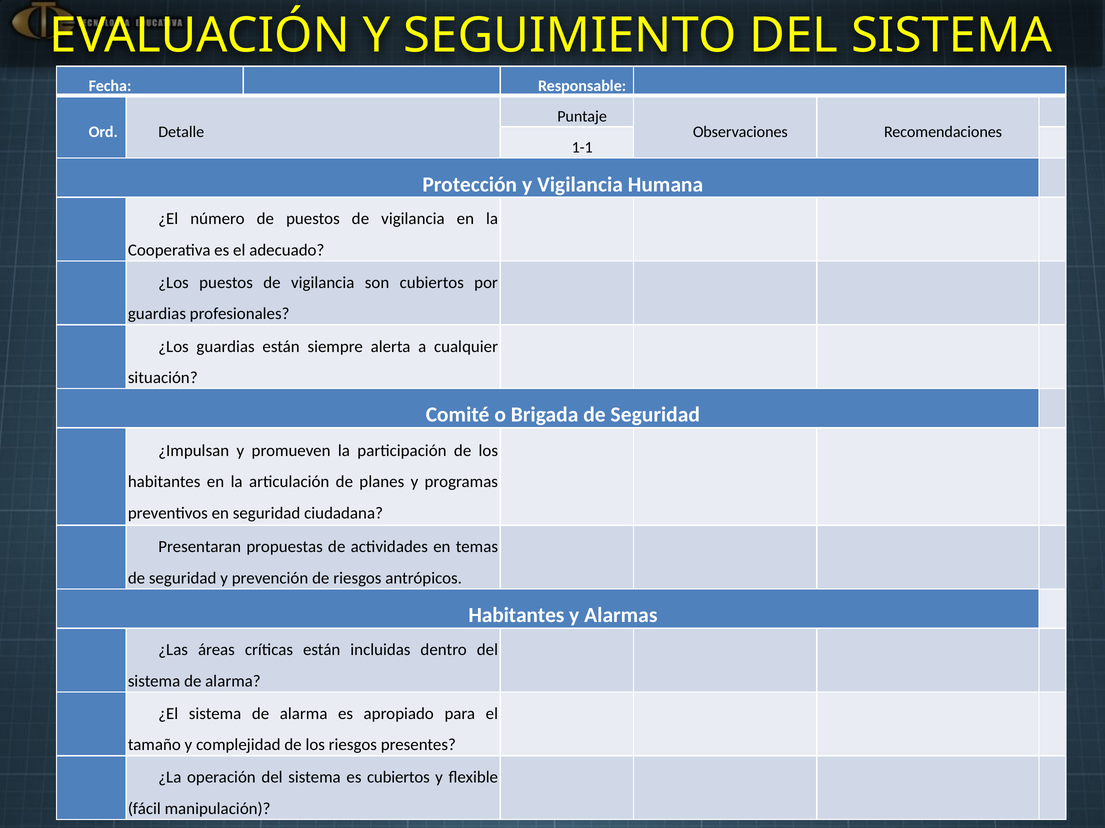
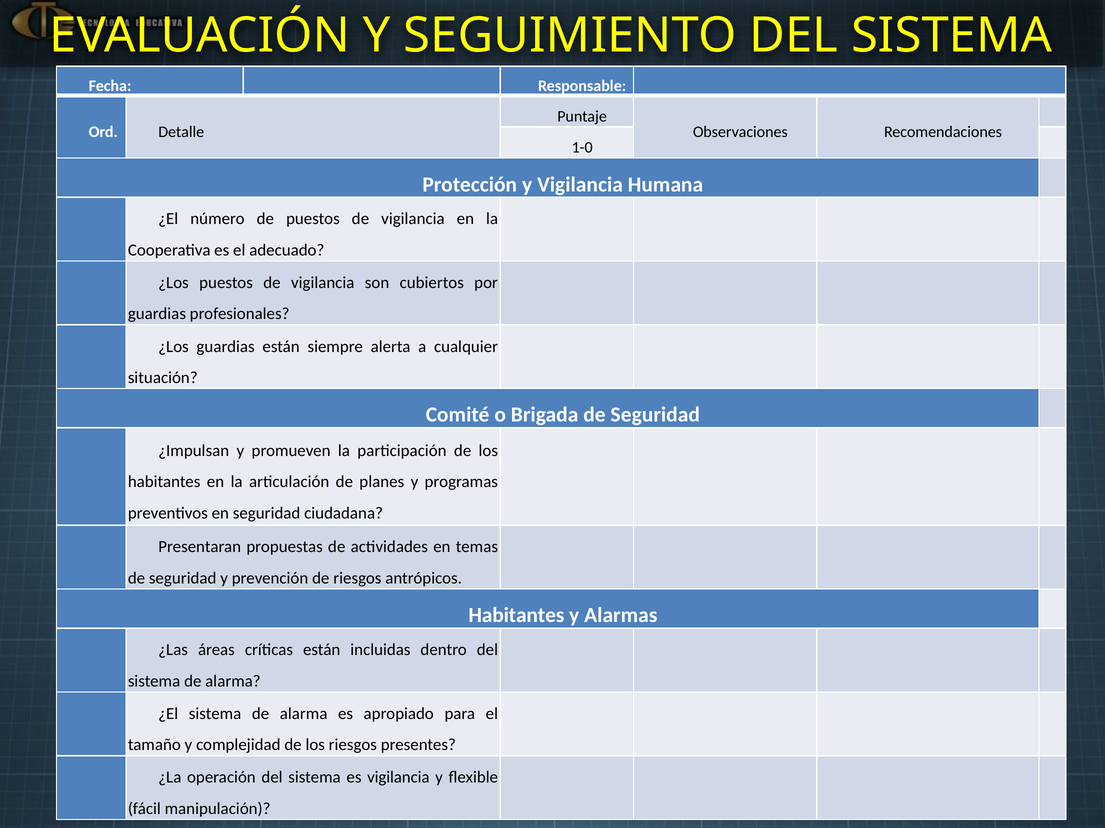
1-1: 1-1 -> 1-0 (582, 148)
es cubiertos: cubiertos -> vigilancia (398, 778)
